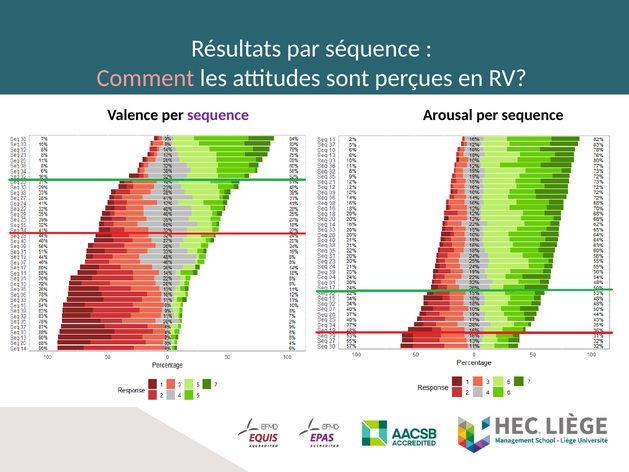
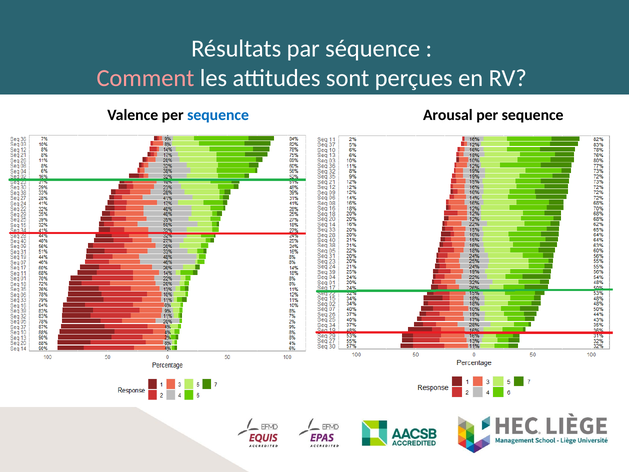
sequence colour: purple -> blue (218, 115)
